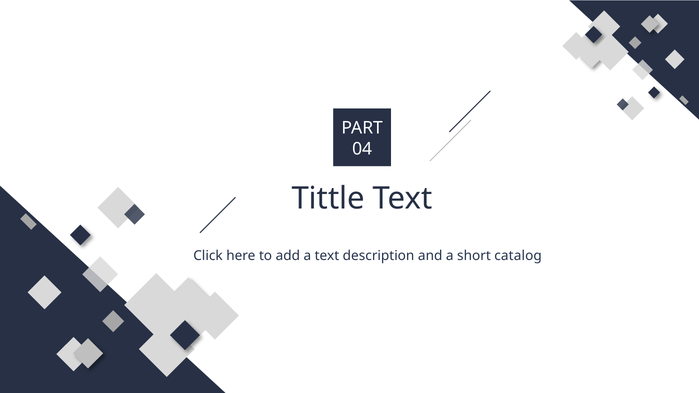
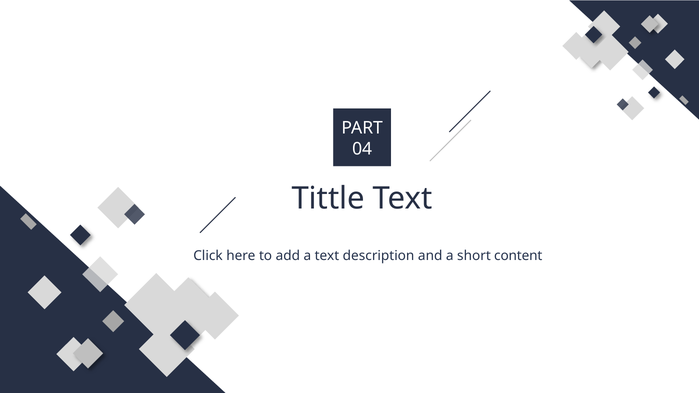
catalog: catalog -> content (518, 256)
